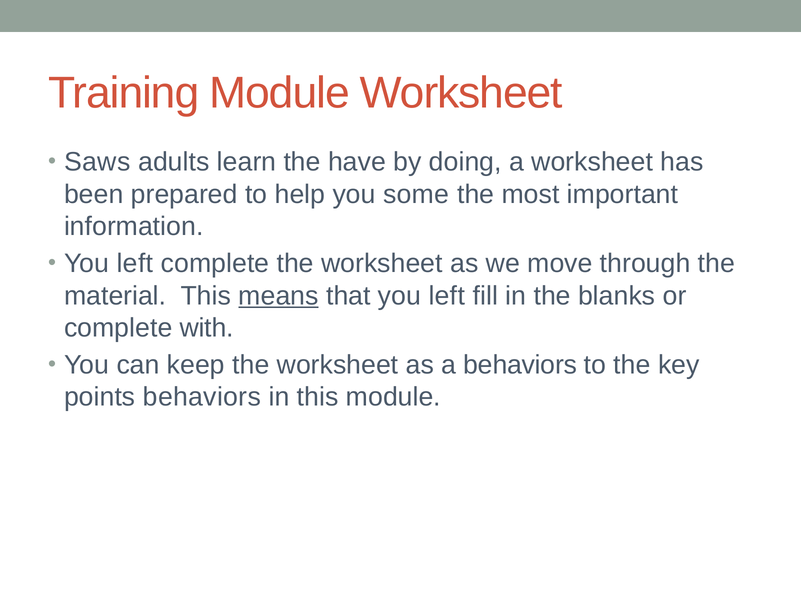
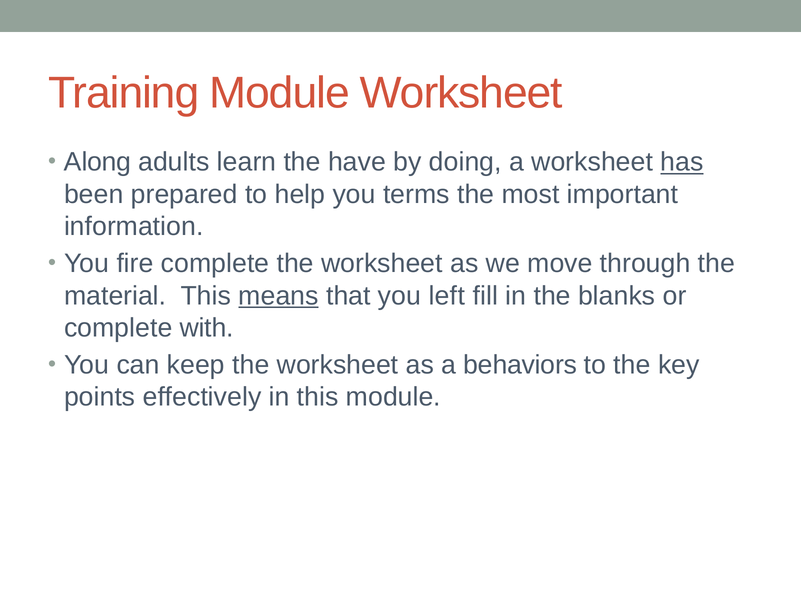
Saws: Saws -> Along (98, 162)
has underline: none -> present (682, 162)
some: some -> terms (416, 194)
left: left -> fire (135, 264)
points behaviors: behaviors -> effectively (202, 397)
